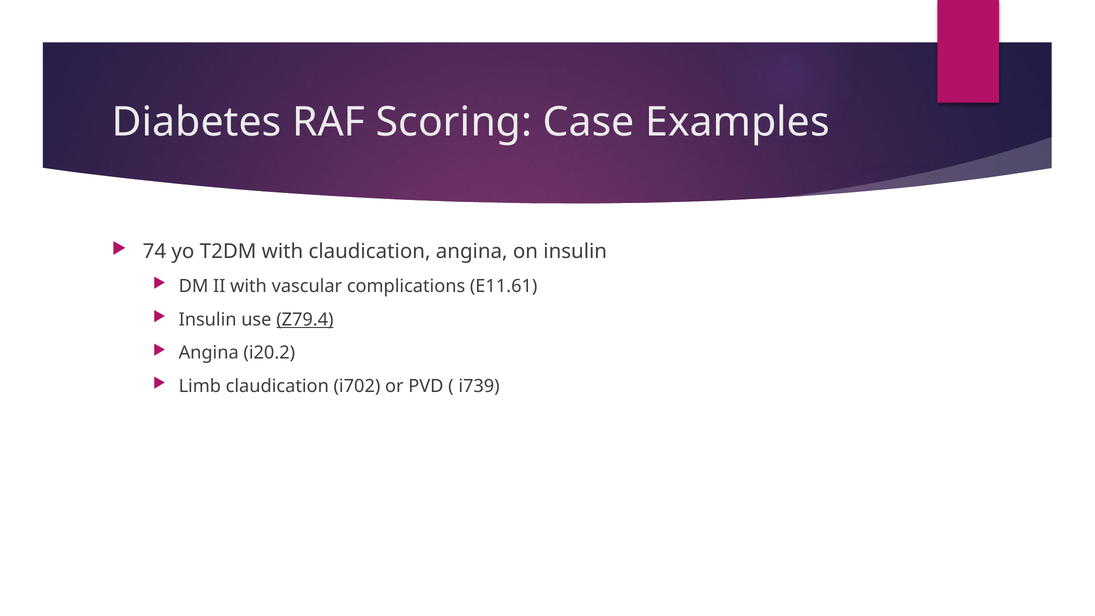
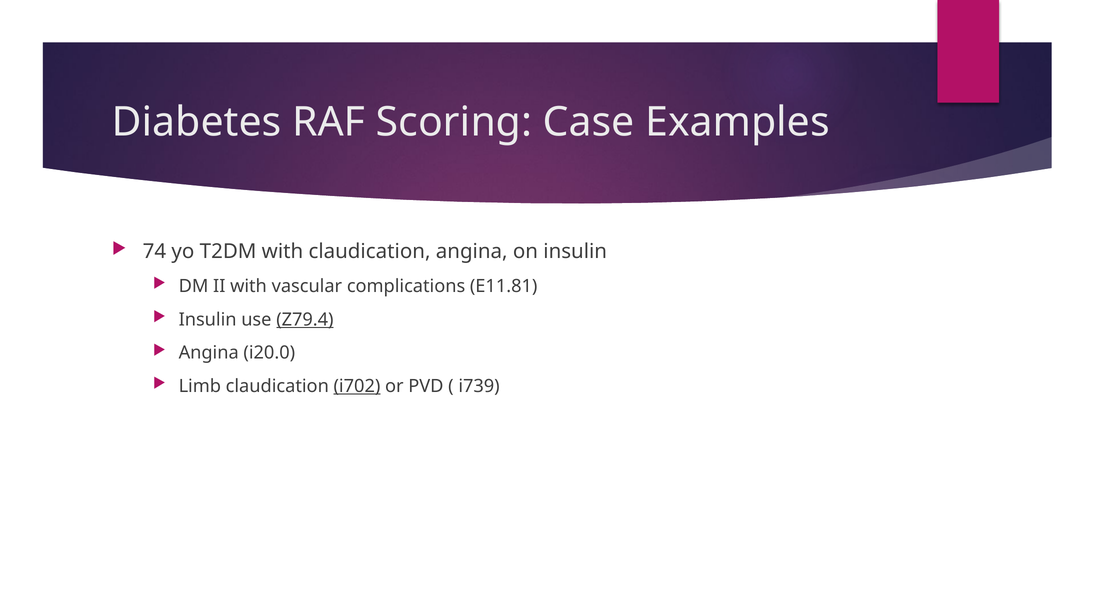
E11.61: E11.61 -> E11.81 (504, 286)
i20.2: i20.2 -> i20.0 (269, 353)
i702 underline: none -> present (357, 386)
